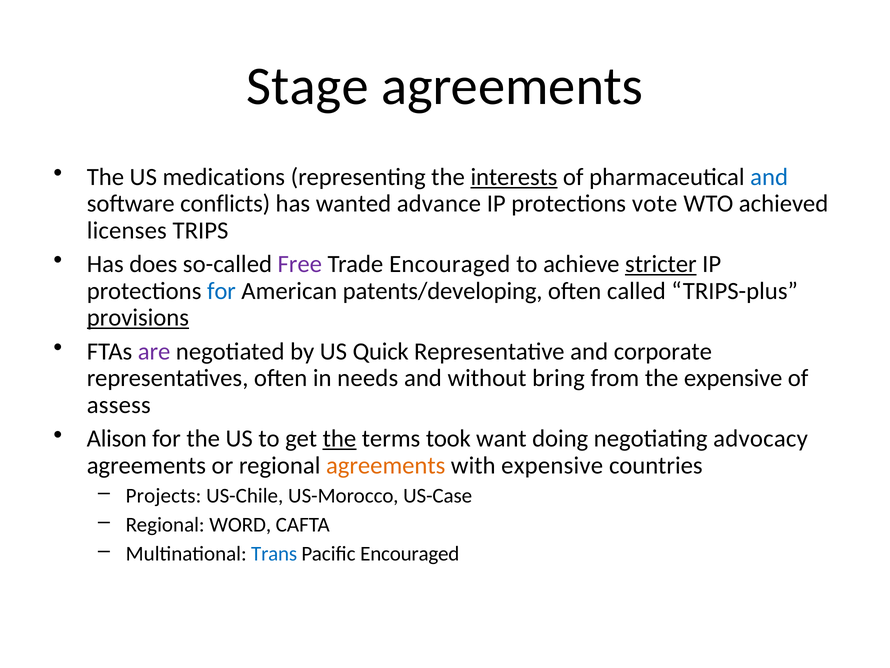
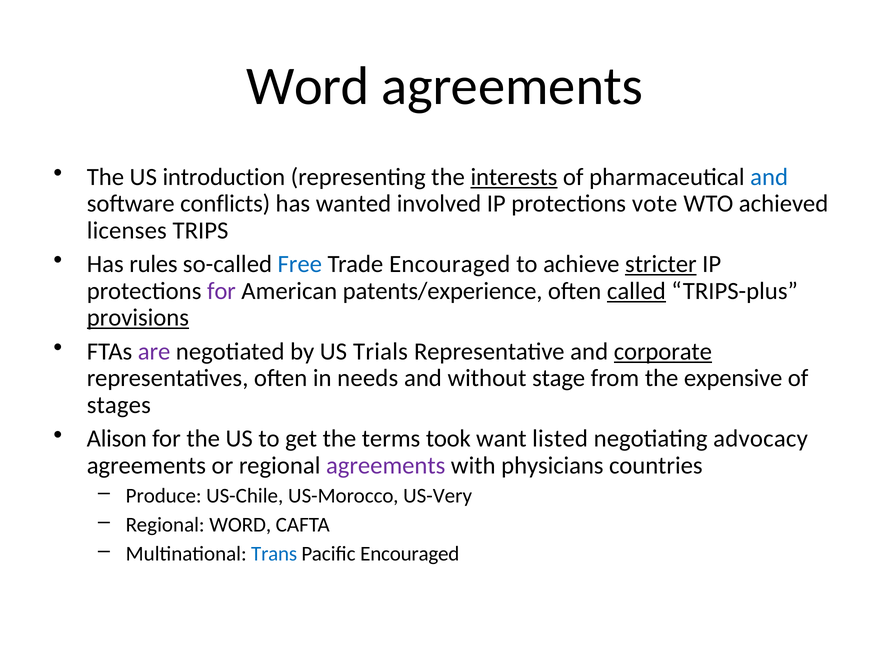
Stage: Stage -> Word (308, 86)
medications: medications -> introduction (224, 177)
advance: advance -> involved (439, 203)
does: does -> rules (153, 264)
Free colour: purple -> blue (300, 264)
for colour: blue -> purple (221, 291)
patents/developing: patents/developing -> patents/experience (443, 291)
called underline: none -> present (636, 291)
Quick: Quick -> Trials (380, 351)
corporate underline: none -> present (663, 351)
bring: bring -> stage (559, 378)
assess: assess -> stages (119, 405)
the underline: present -> none (339, 438)
doing: doing -> listed (560, 438)
agreements colour: orange -> purple (386, 465)
with expensive: expensive -> physicians (552, 465)
Projects: Projects -> Produce (164, 496)
US-Case: US-Case -> US-Very (438, 496)
